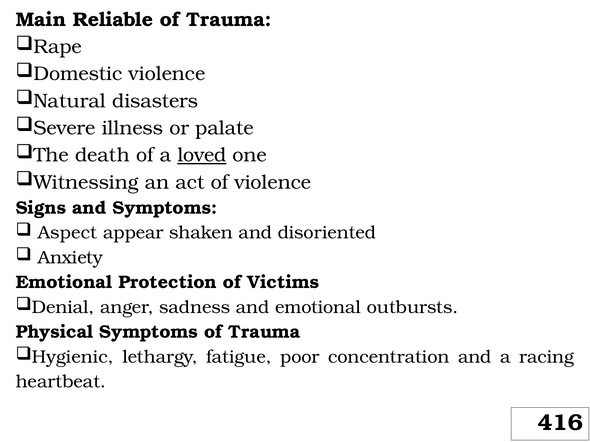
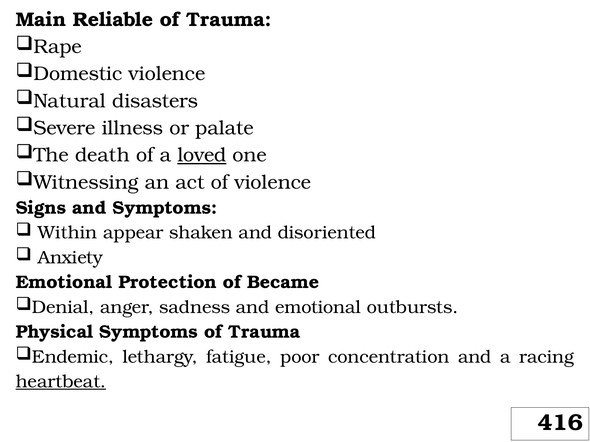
Aspect: Aspect -> Within (68, 233)
Victims: Victims -> Became (283, 283)
Hygienic: Hygienic -> Endemic (73, 357)
heartbeat underline: none -> present (61, 382)
